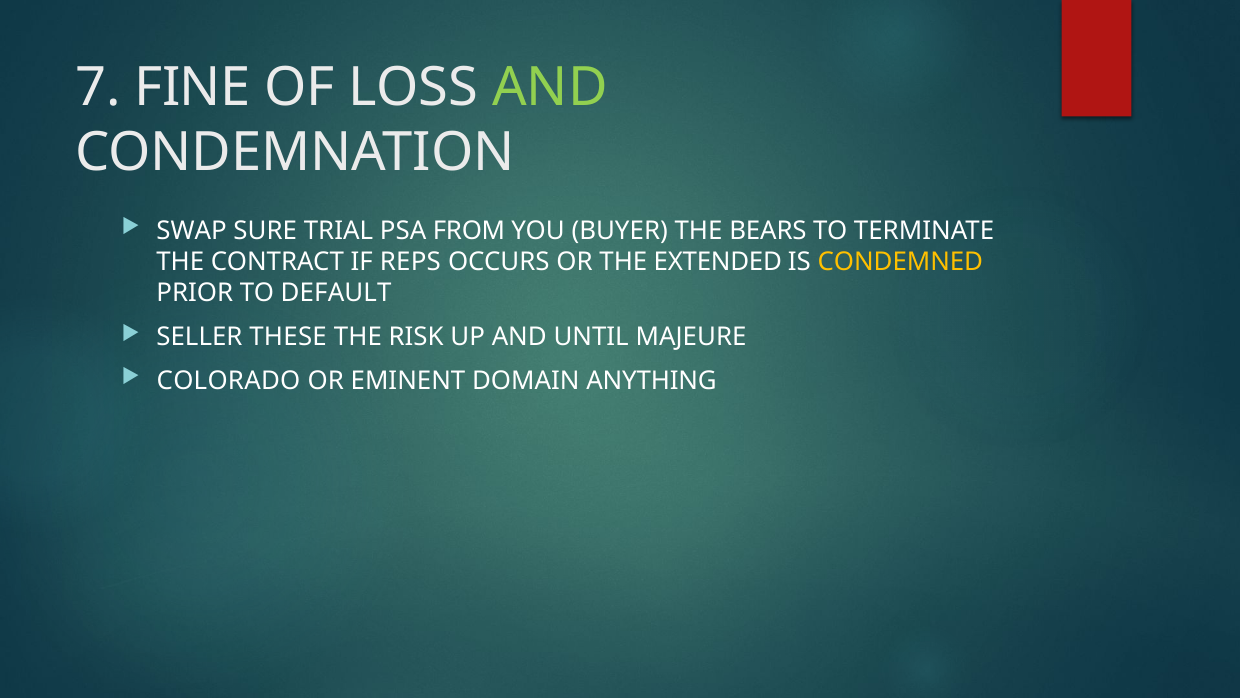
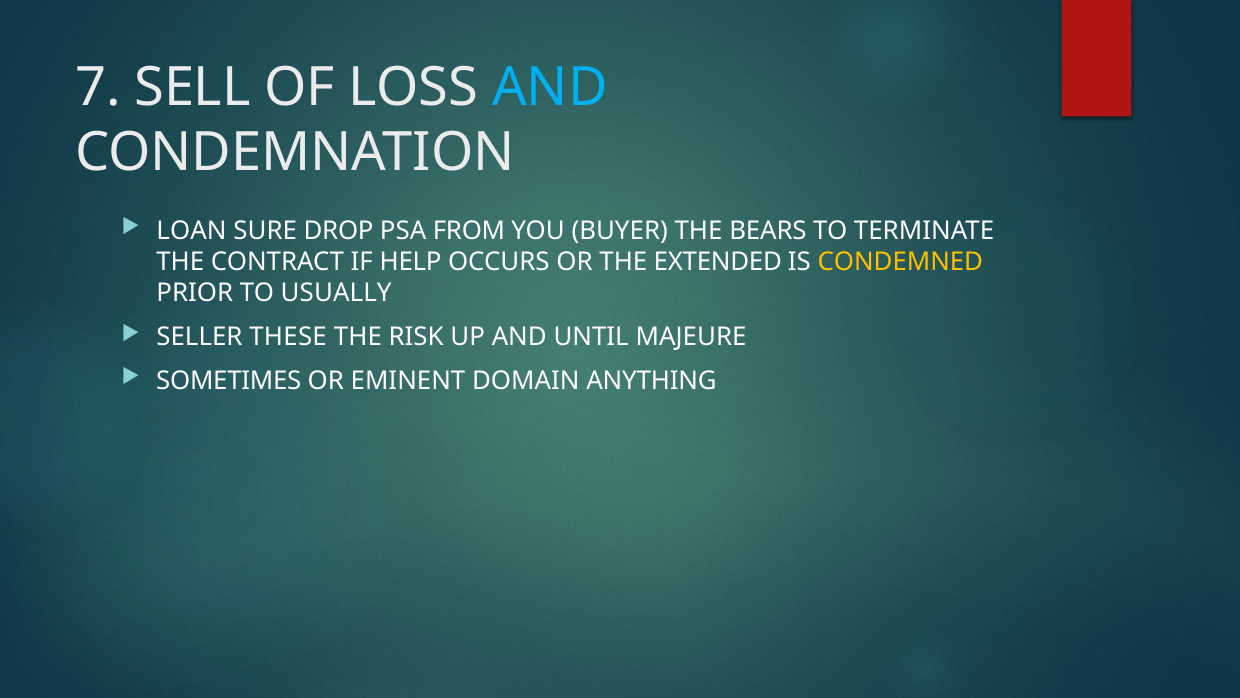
FINE: FINE -> SELL (193, 87)
AND colour: light green -> light blue (550, 87)
SWAP: SWAP -> LOAN (192, 231)
TRIAL: TRIAL -> DROP (339, 231)
REPS: REPS -> HELP (411, 262)
DEFAULT: DEFAULT -> USUALLY (336, 293)
COLORADO: COLORADO -> SOMETIMES (229, 381)
